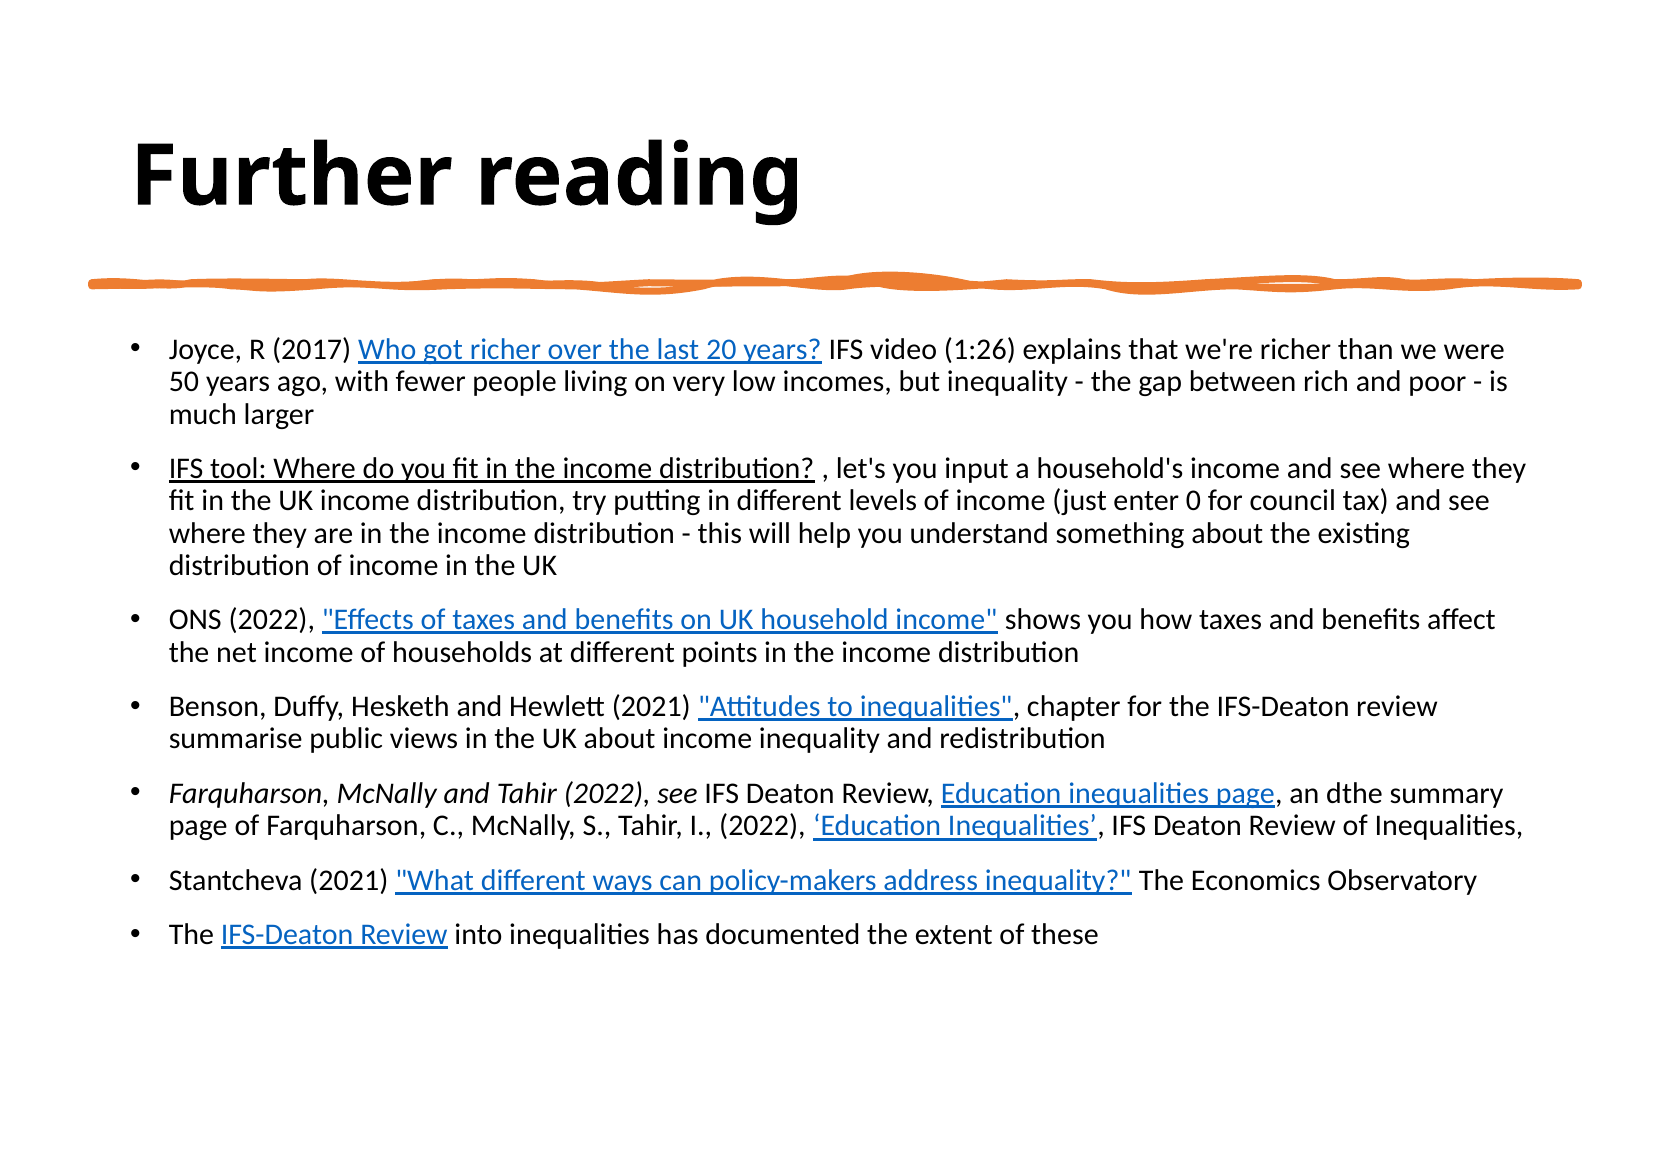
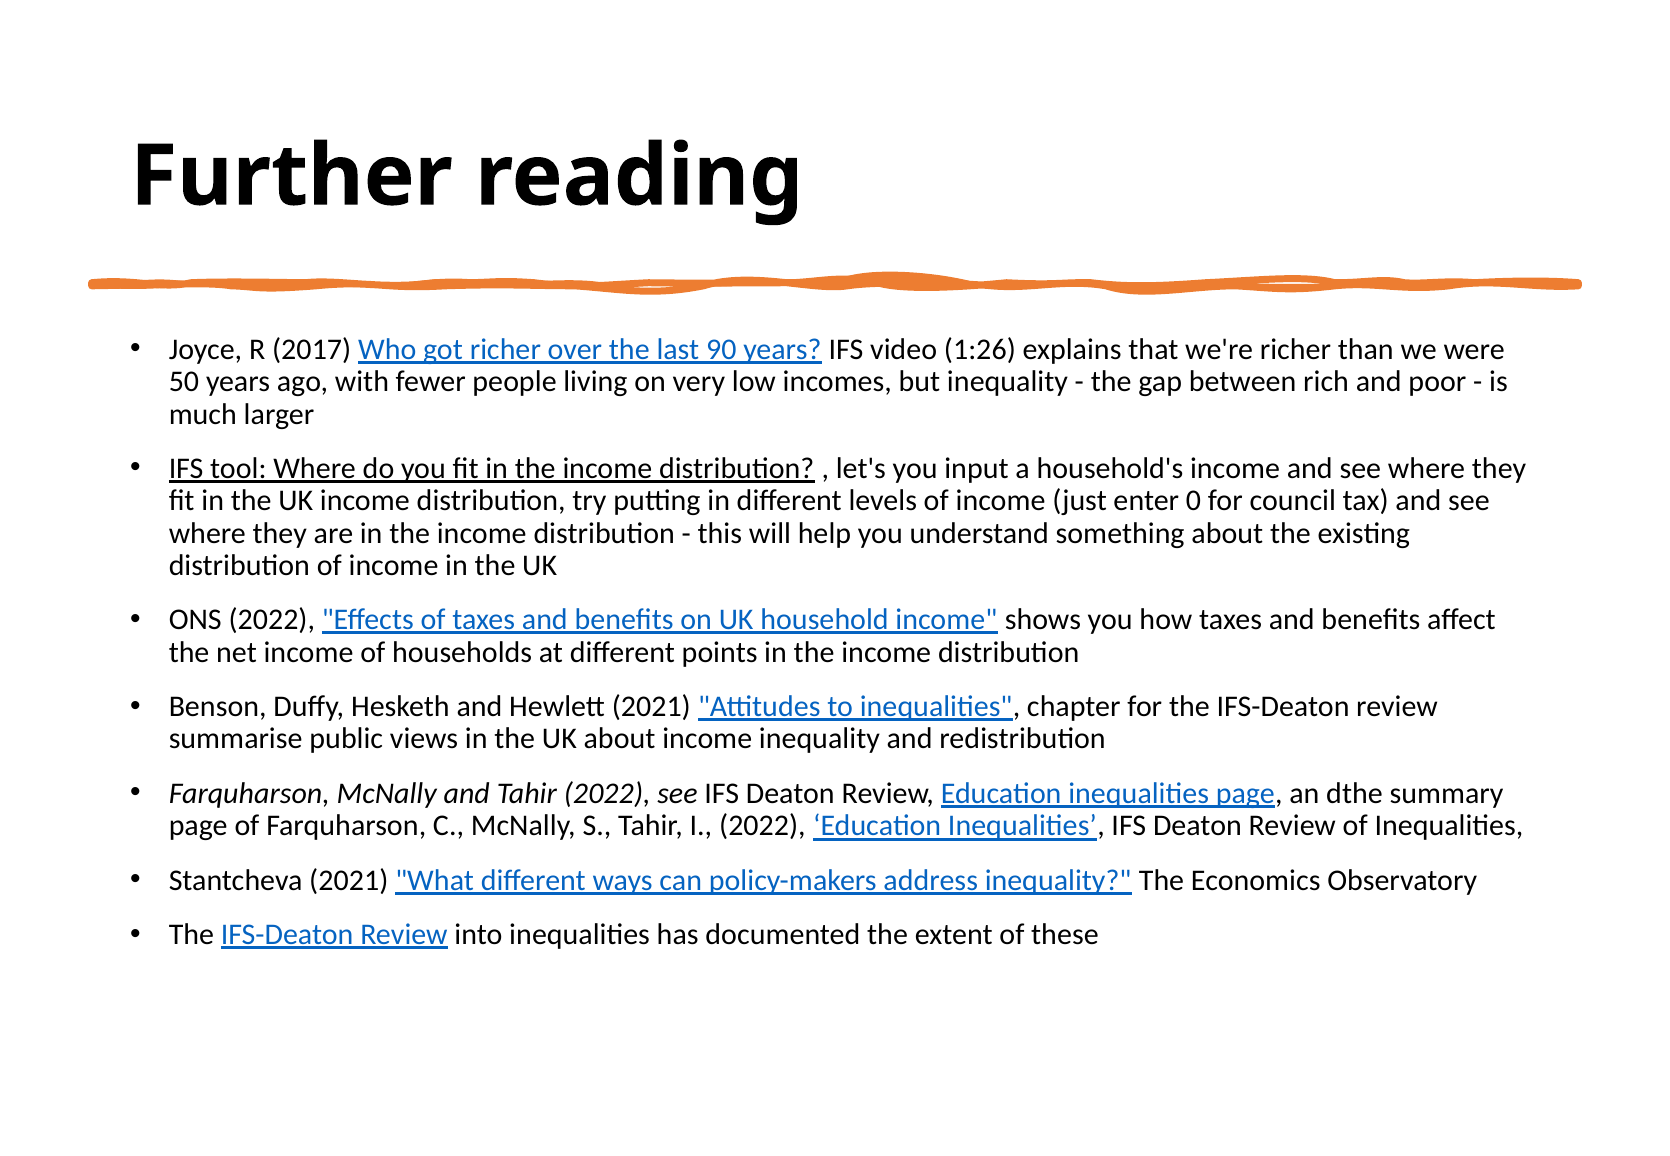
20: 20 -> 90 (721, 349)
